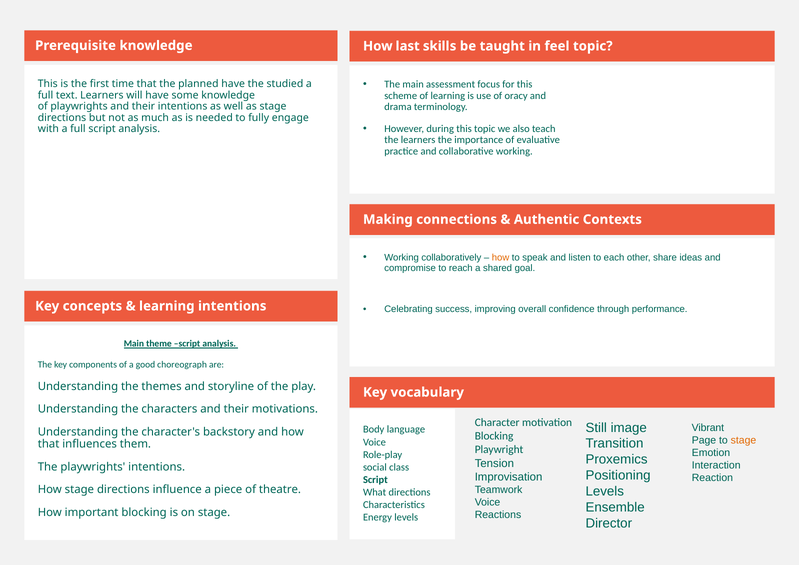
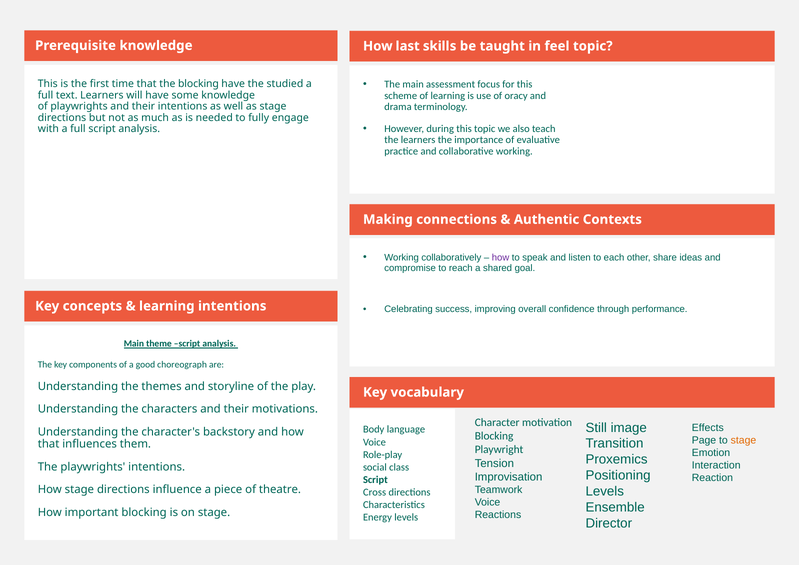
the planned: planned -> blocking (198, 84)
how colour: orange -> purple (501, 258)
Vibrant: Vibrant -> Effects (708, 428)
What: What -> Cross (375, 492)
